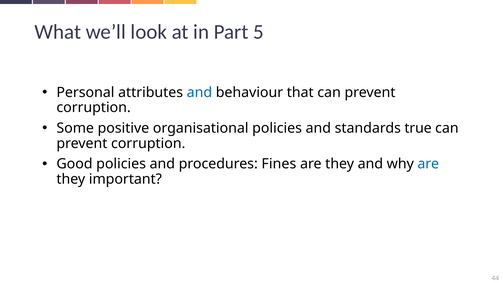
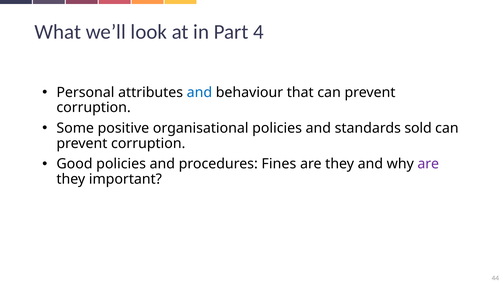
5: 5 -> 4 (259, 32)
true: true -> sold (418, 128)
are colour: blue -> purple (428, 164)
